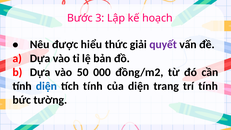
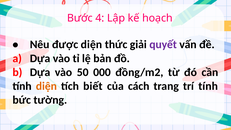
3: 3 -> 4 (100, 18)
được hiểu: hiểu -> diện (91, 44)
diện colour: blue -> orange (46, 86)
tích tính: tính -> biết (93, 86)
của diện: diện -> cách (139, 86)
